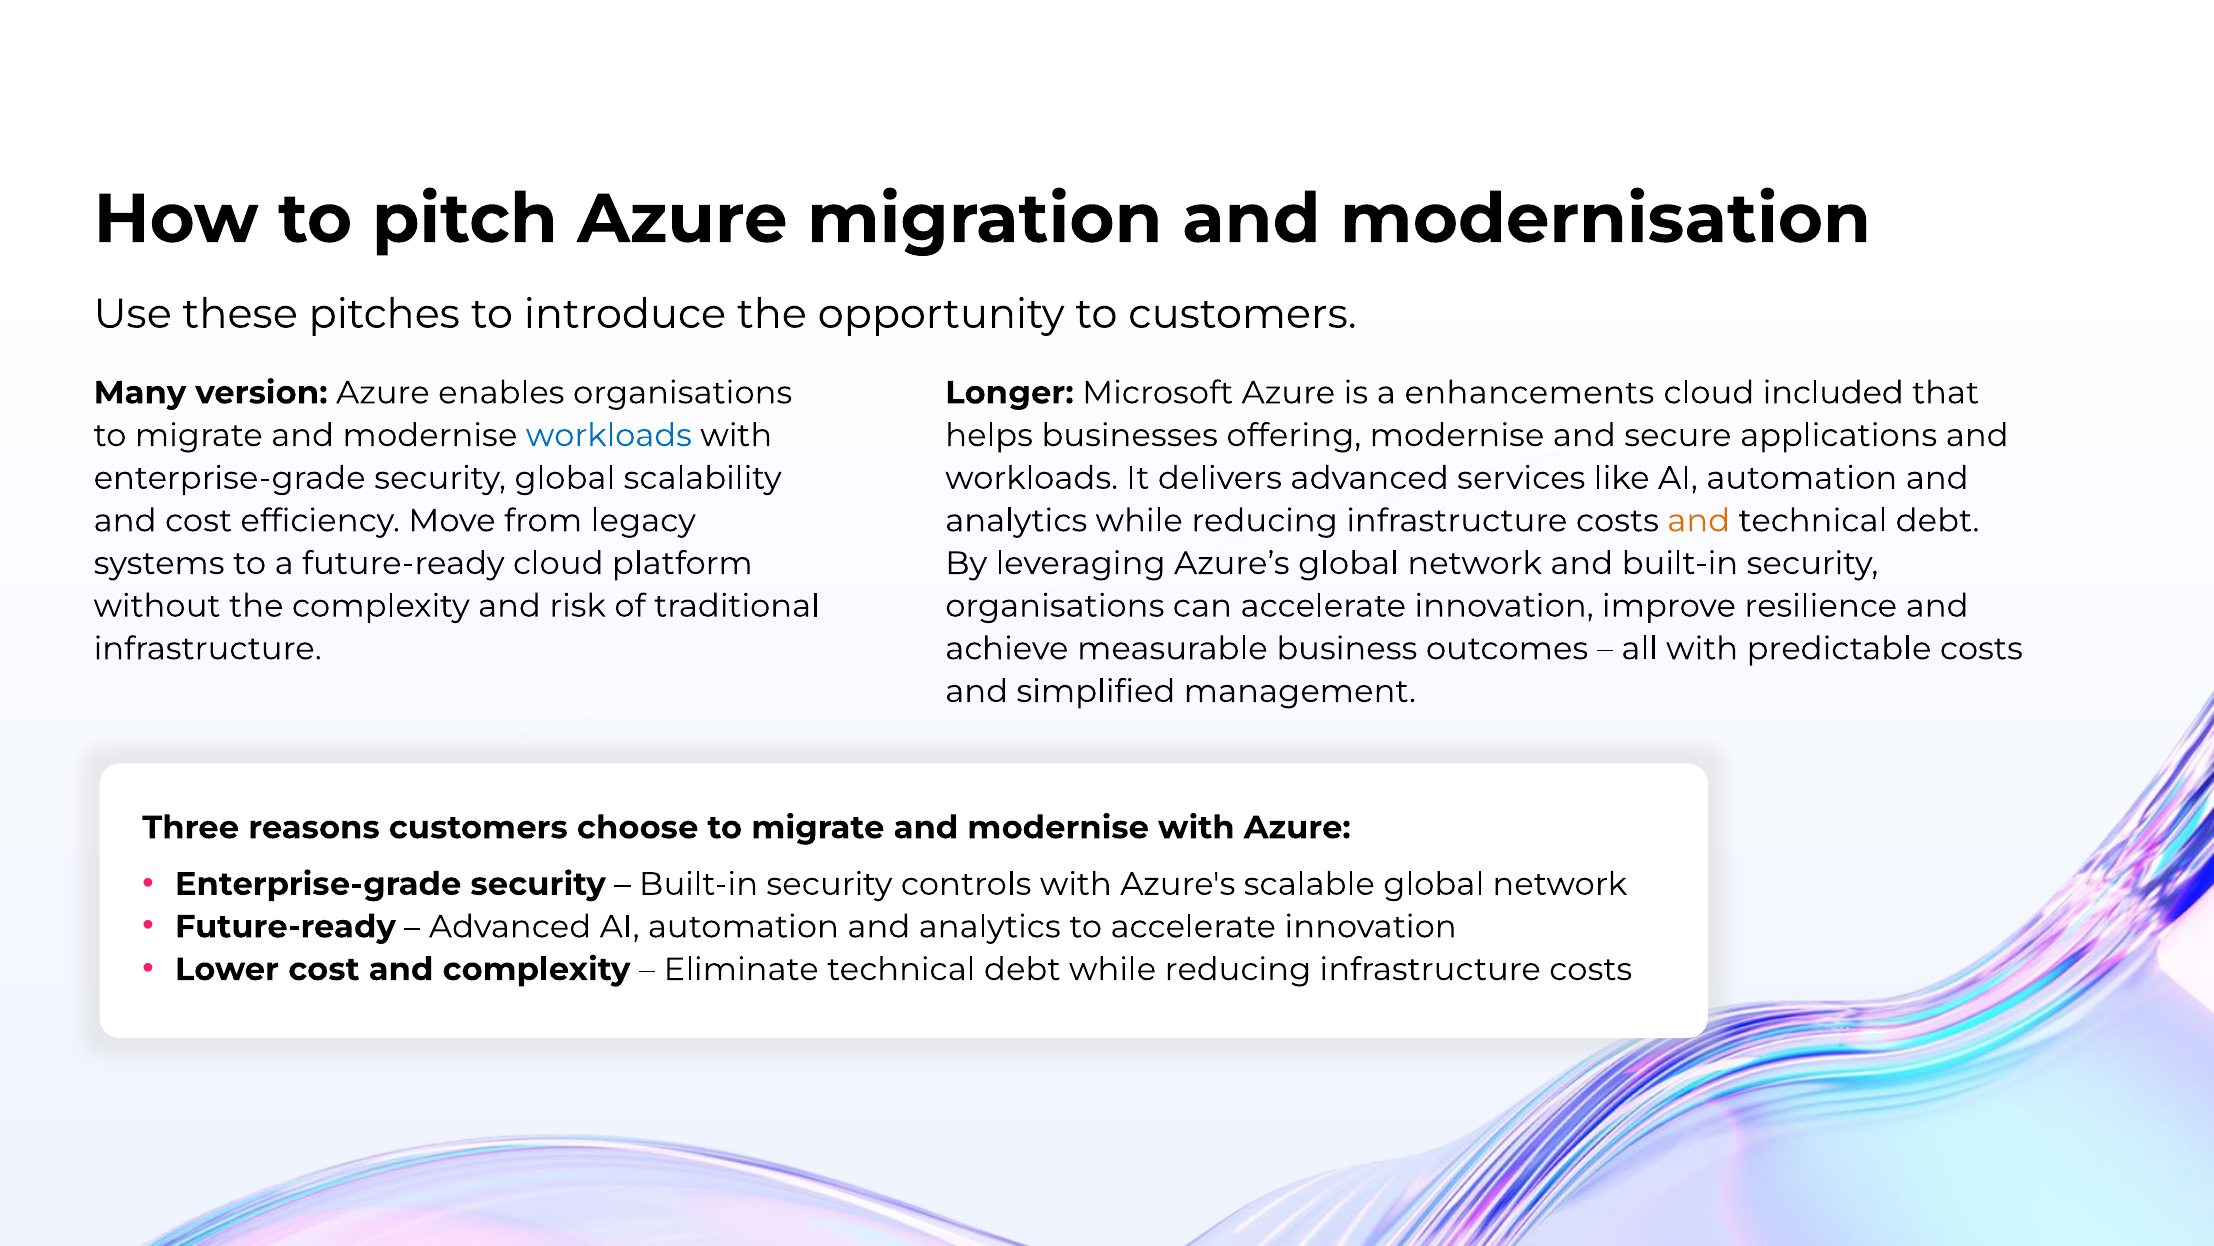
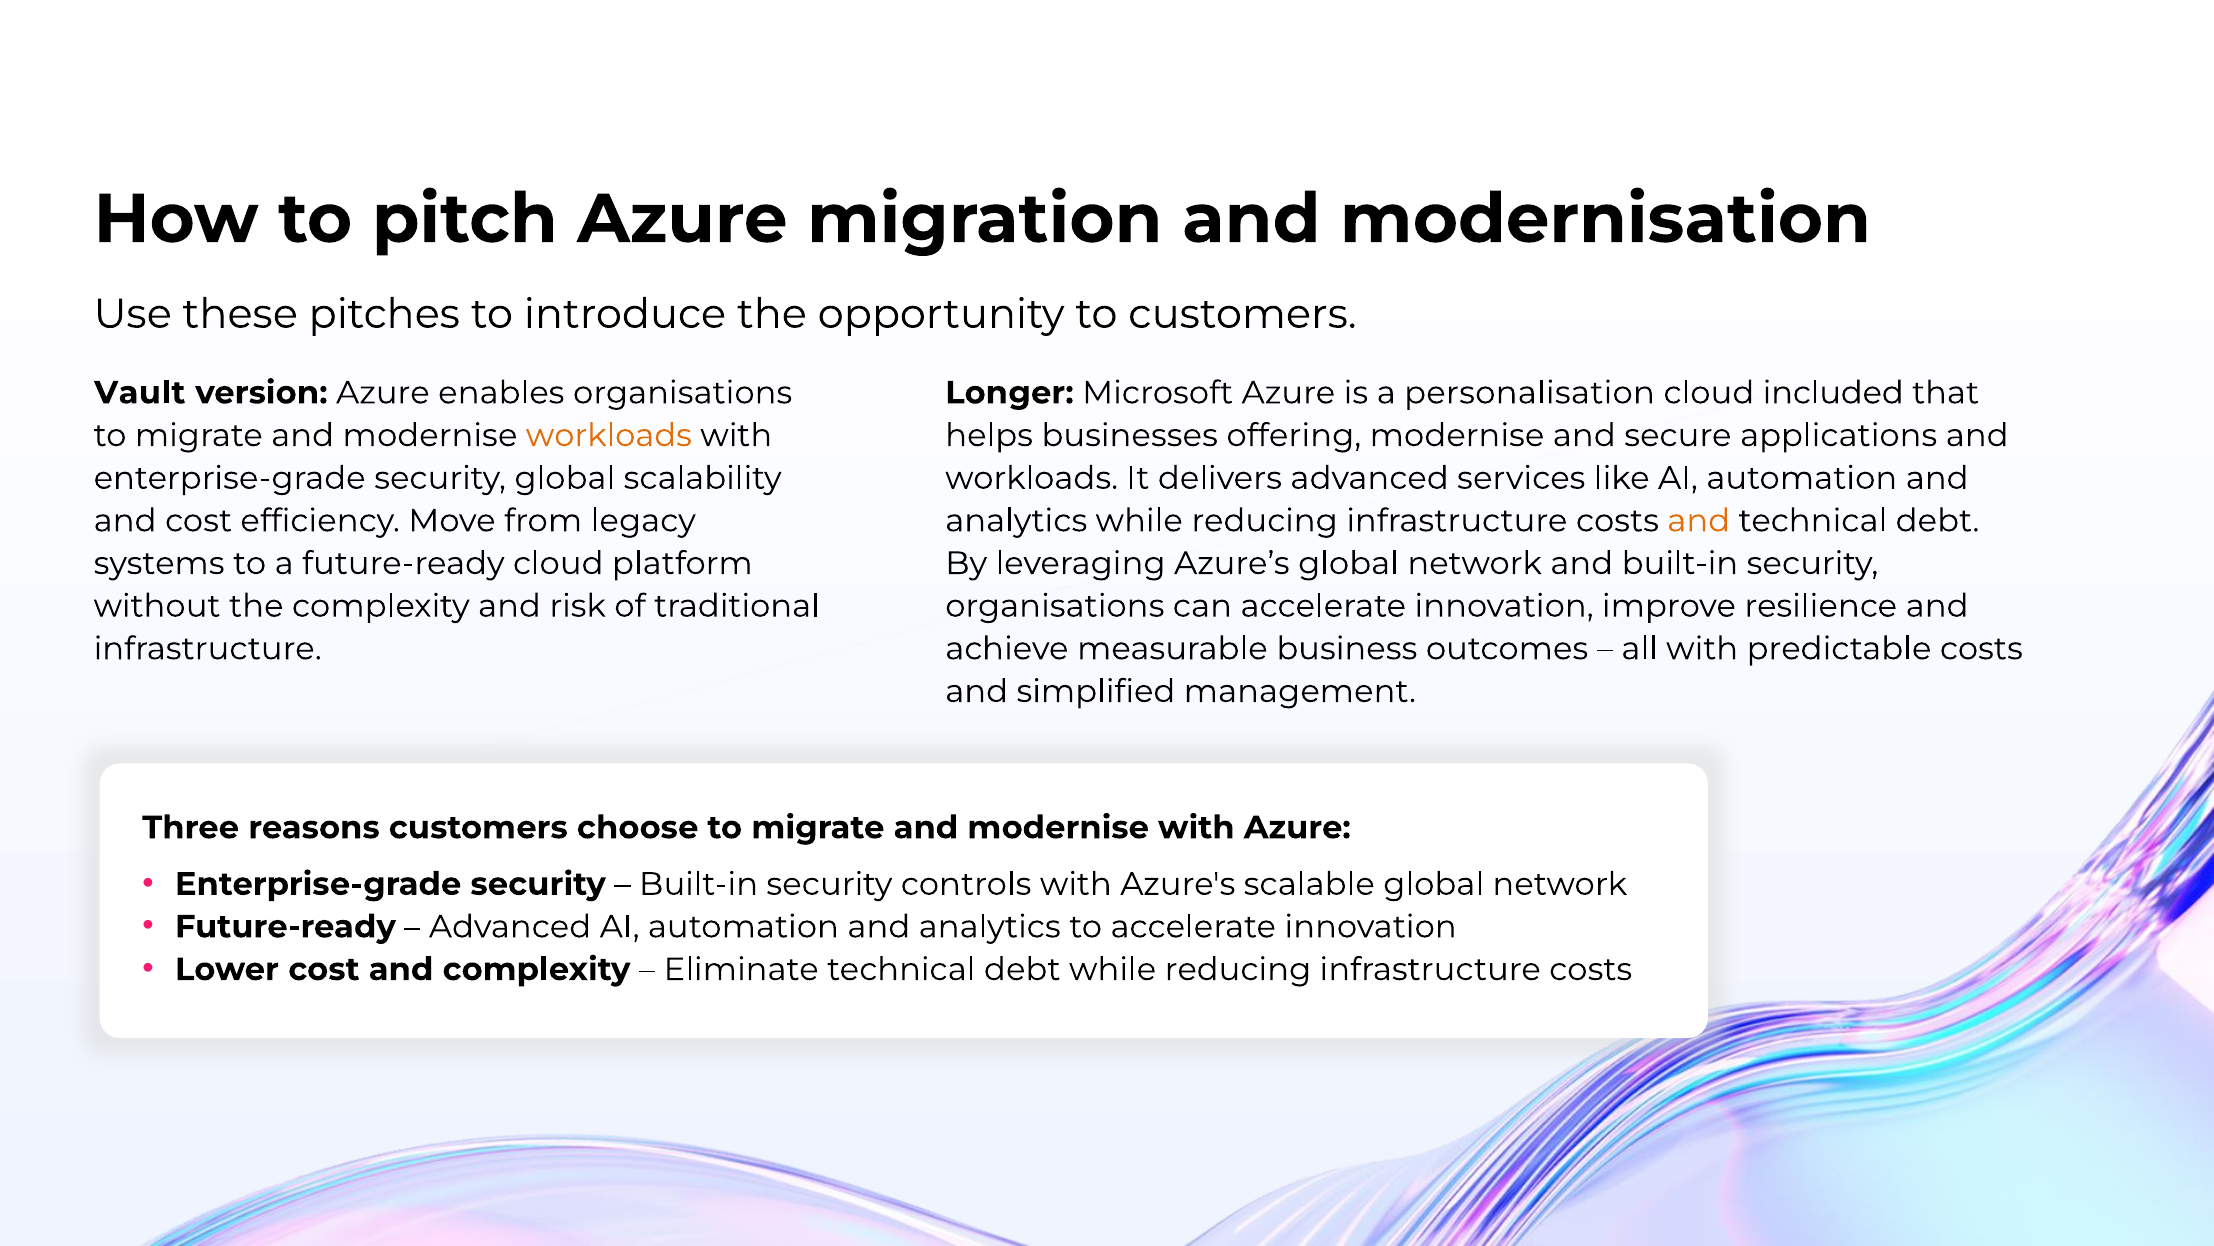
Many: Many -> Vault (140, 393)
enhancements: enhancements -> personalisation (1529, 393)
workloads colour: blue -> orange (609, 435)
